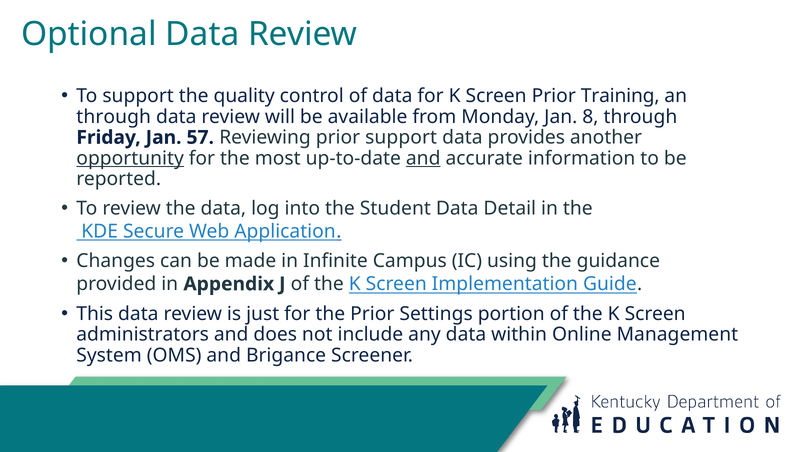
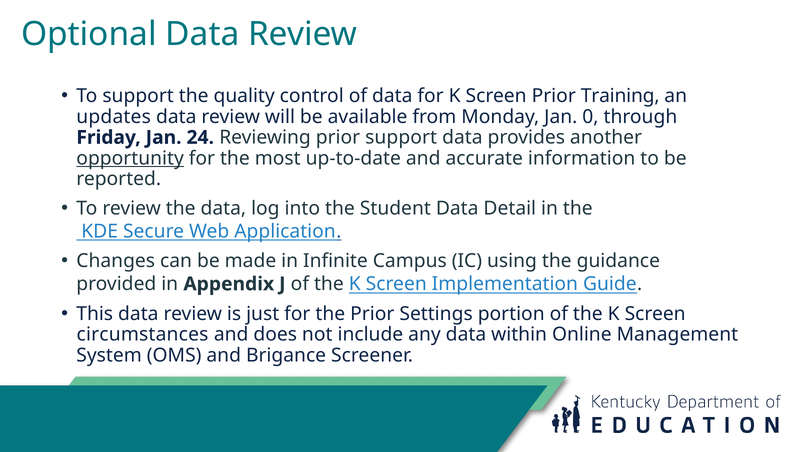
through: through -> updates (114, 117)
8: 8 -> 0 (590, 117)
57: 57 -> 24 (200, 138)
and underline: present -> none (423, 158)
administrators: administrators -> circumstances (143, 335)
